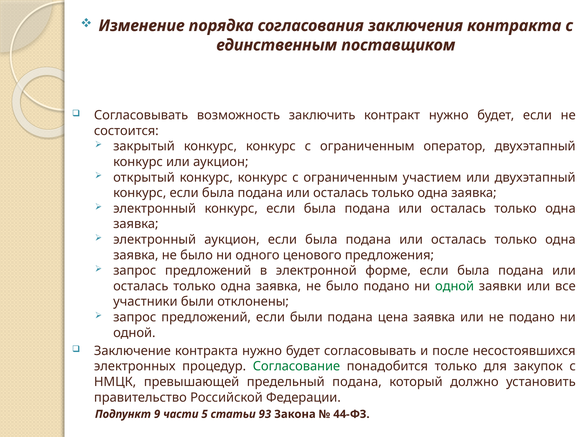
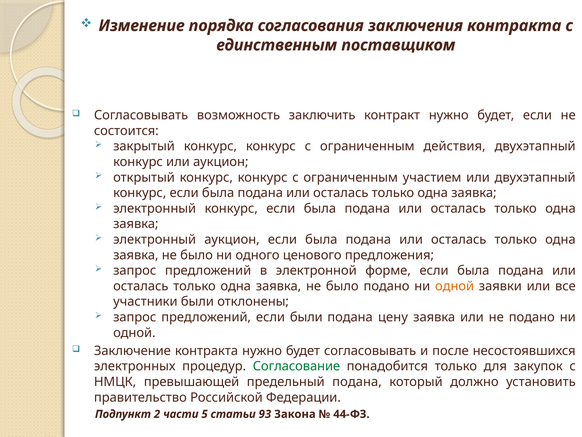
оператор: оператор -> действия (455, 146)
одной colour: green -> orange (455, 286)
цена: цена -> цену (393, 317)
9: 9 -> 2 (157, 414)
